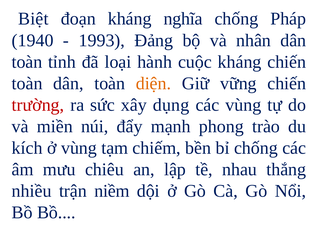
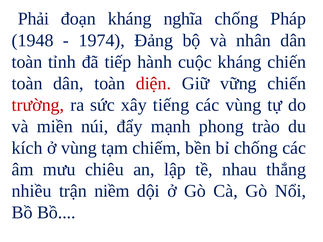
Biệt: Biệt -> Phải (34, 19)
1940: 1940 -> 1948 (33, 40)
1993: 1993 -> 1974 (102, 40)
loại: loại -> tiếp (118, 62)
diện colour: orange -> red (153, 83)
dụng: dụng -> tiếng (171, 105)
